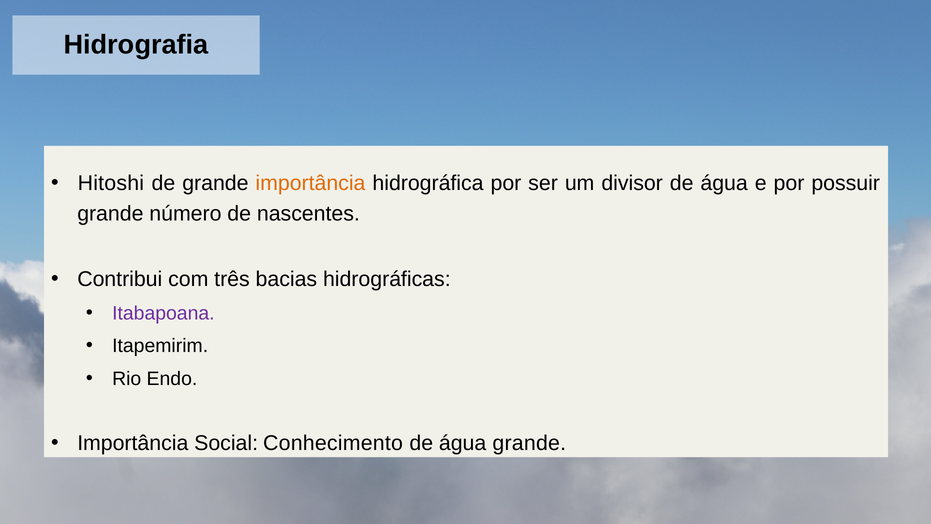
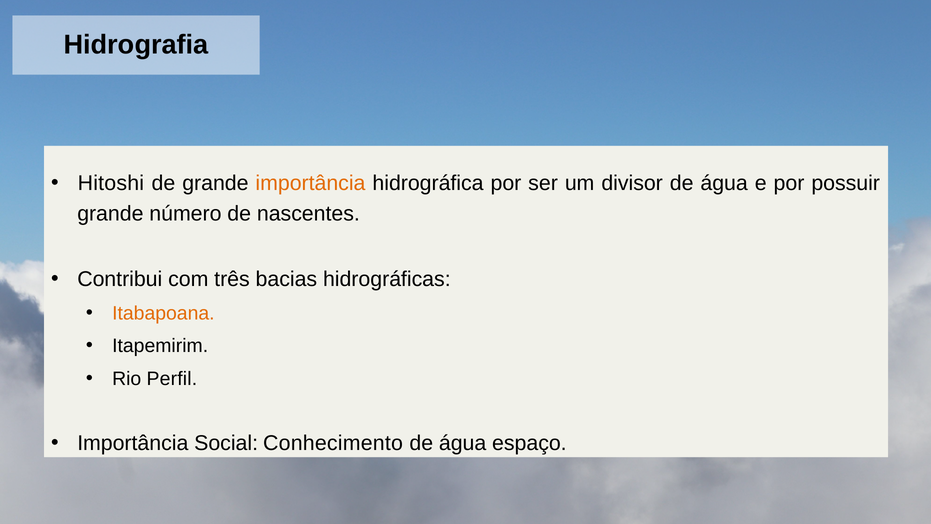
Itabapoana colour: purple -> orange (163, 313)
Endo: Endo -> Perfil (172, 379)
água grande: grande -> espaço (529, 443)
